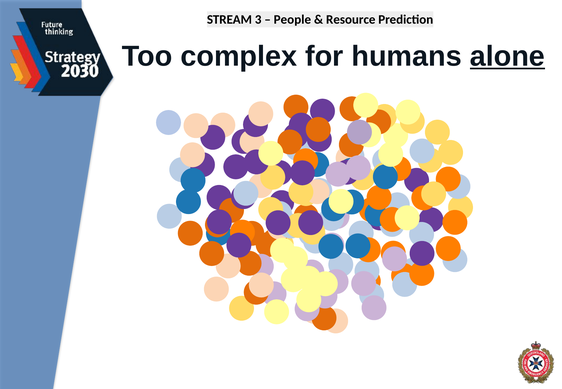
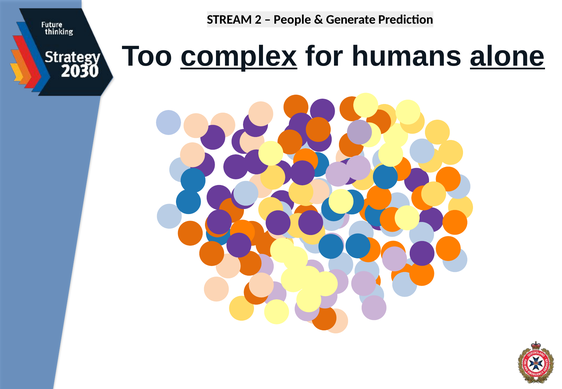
3: 3 -> 2 (258, 20)
Resource: Resource -> Generate (351, 20)
complex underline: none -> present (239, 56)
